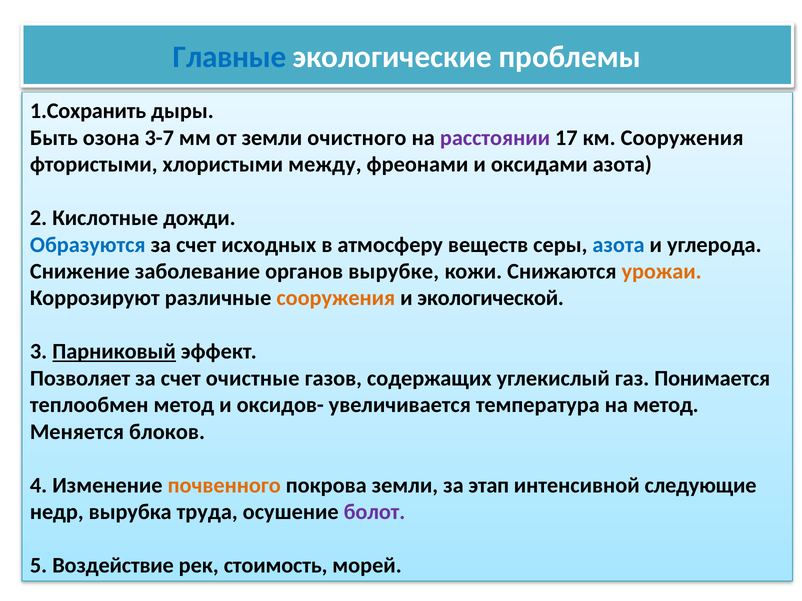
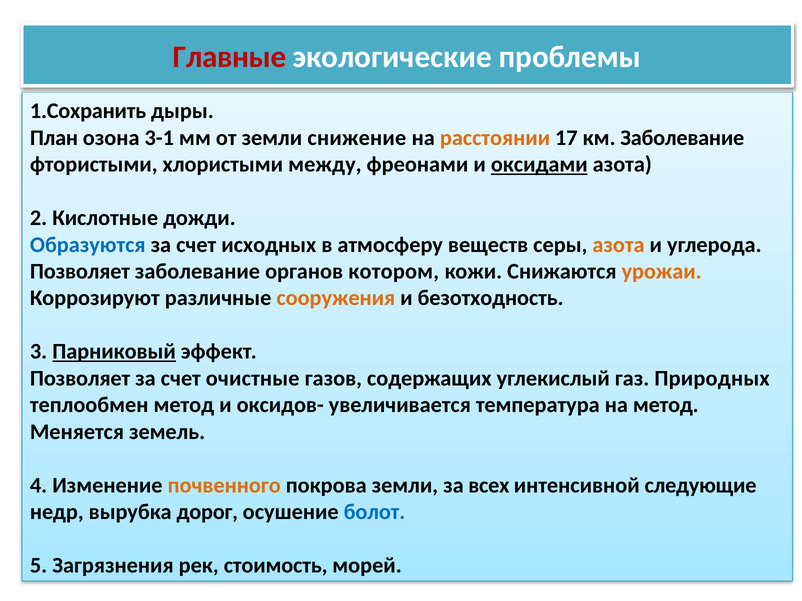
Главные colour: blue -> red (230, 57)
Быть: Быть -> План (54, 138)
3-7: 3-7 -> 3-1 (159, 138)
очистного: очистного -> снижение (357, 138)
расстоянии colour: purple -> orange (495, 138)
км Сооружения: Сооружения -> Заболевание (682, 138)
оксидами underline: none -> present (539, 165)
азота colour: blue -> orange (619, 245)
Снижение: Снижение -> Позволяет (80, 272)
вырубке: вырубке -> котором (394, 272)
экологической: экологической -> безотходность (491, 298)
Понимается: Понимается -> Природных (712, 379)
блоков: блоков -> земель (167, 432)
этап: этап -> всех (489, 486)
труда: труда -> дорог (207, 512)
болот colour: purple -> blue (374, 512)
Воздействие: Воздействие -> Загрязнения (113, 566)
